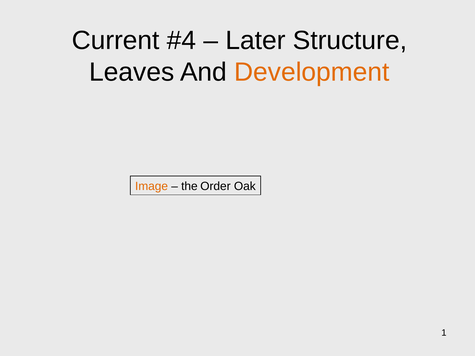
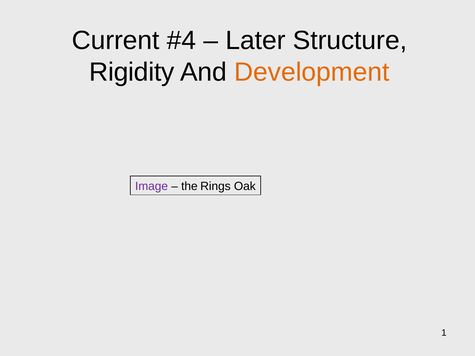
Leaves: Leaves -> Rigidity (132, 72)
Image colour: orange -> purple (152, 186)
Order: Order -> Rings (215, 186)
